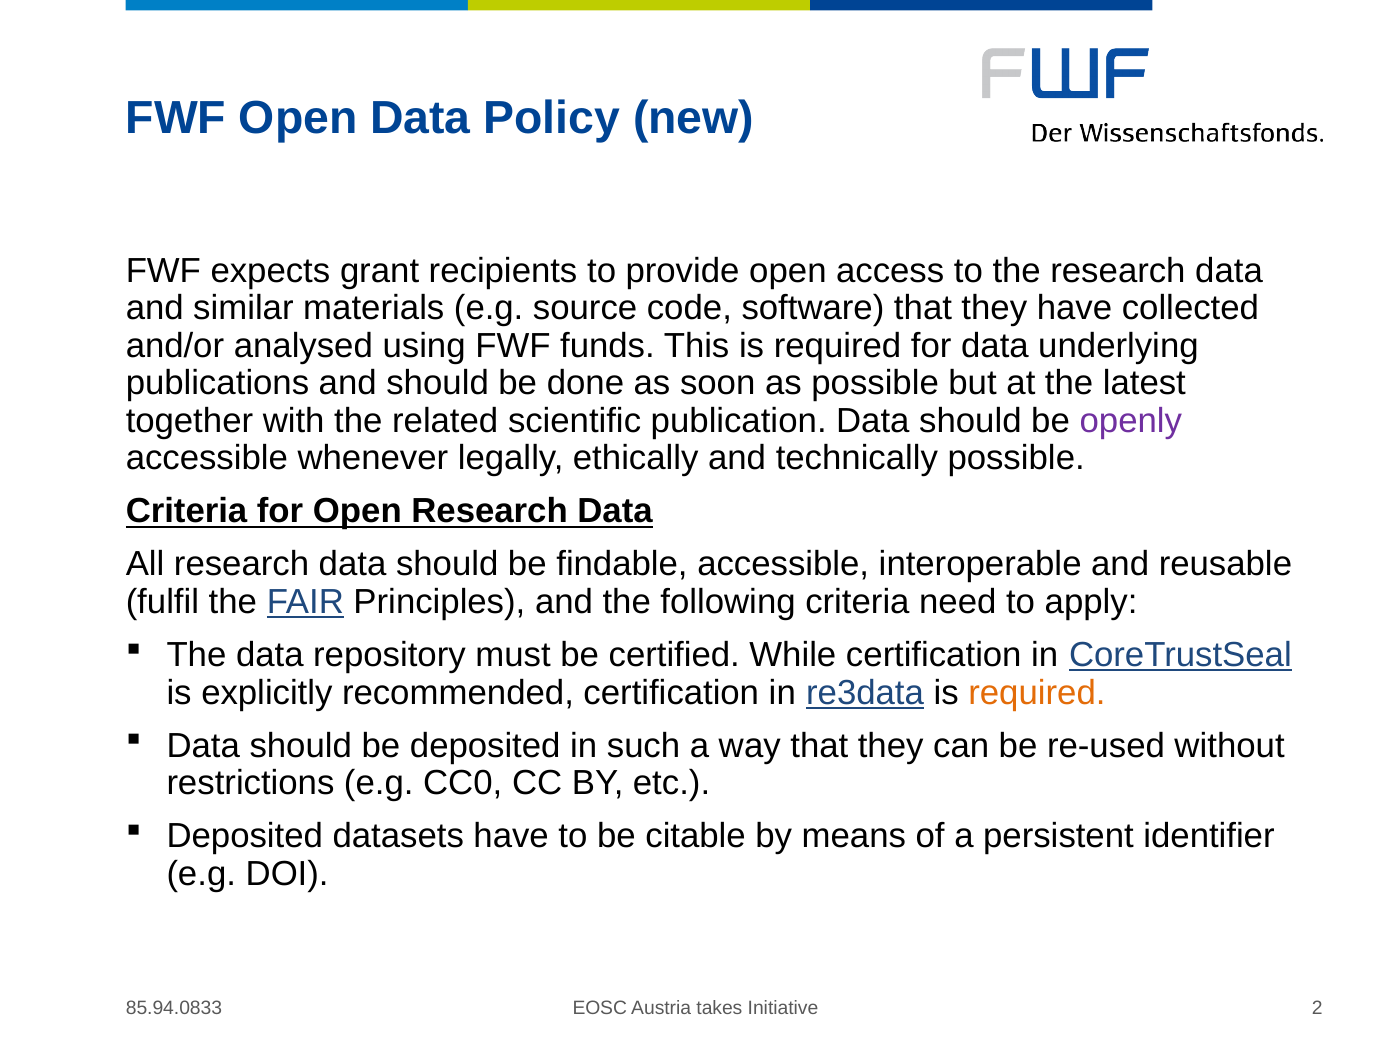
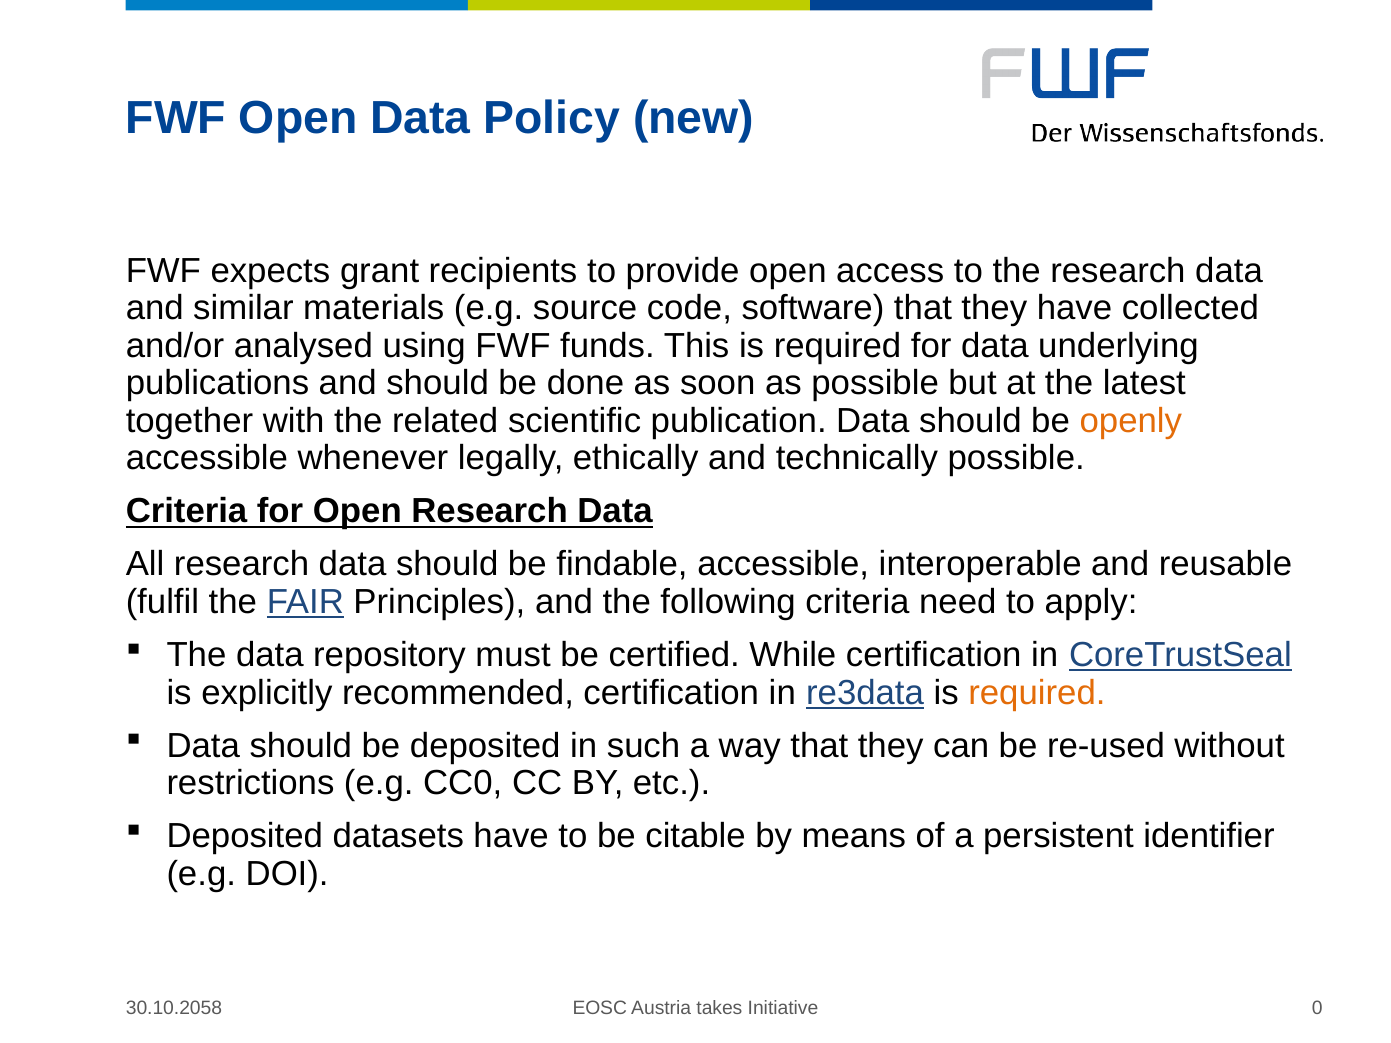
openly colour: purple -> orange (1131, 421)
85.94.0833: 85.94.0833 -> 30.10.2058 (174, 1008)
2: 2 -> 0 (1317, 1008)
